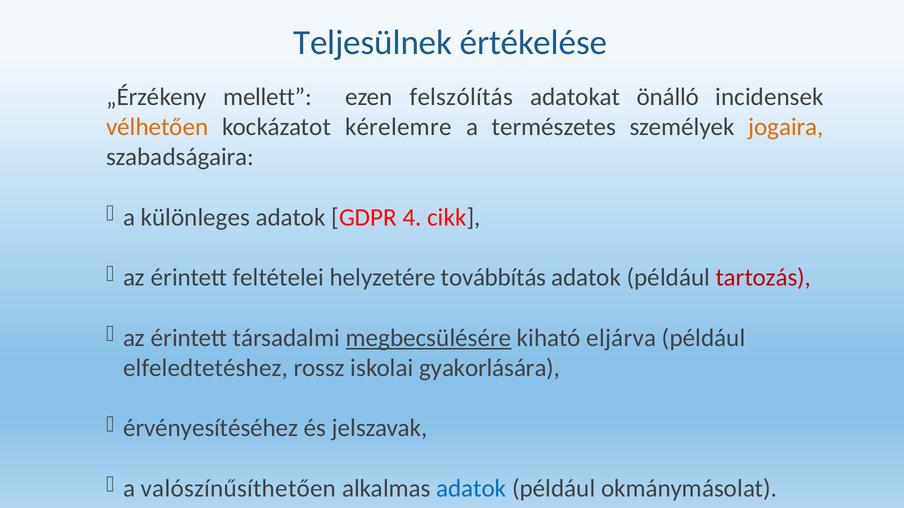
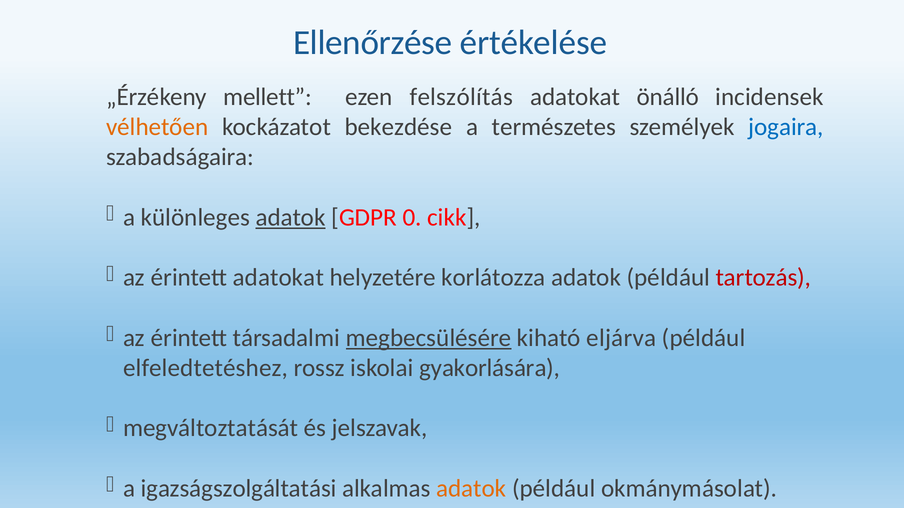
Teljesülnek: Teljesülnek -> Ellenőrzése (373, 43)
kérelemre: kérelemre -> bekezdése (398, 127)
jogaira colour: orange -> blue (786, 127)
adatok underline: none -> present (291, 218)
4: 4 -> 0 (412, 218)
érintett feltételei: feltételei -> adatokat (278, 278)
továbbítás: továbbítás -> korlátozza (493, 278)
érvényesítéséhez: érvényesítéséhez -> megváltoztatását (211, 429)
valószínűsíthetően: valószínűsíthetően -> igazságszolgáltatási (239, 489)
adatok colour: blue -> orange (471, 489)
